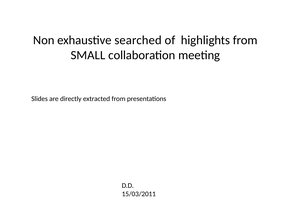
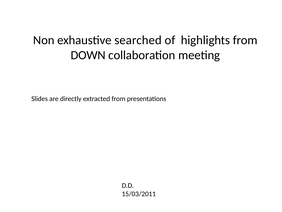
SMALL: SMALL -> DOWN (88, 55)
